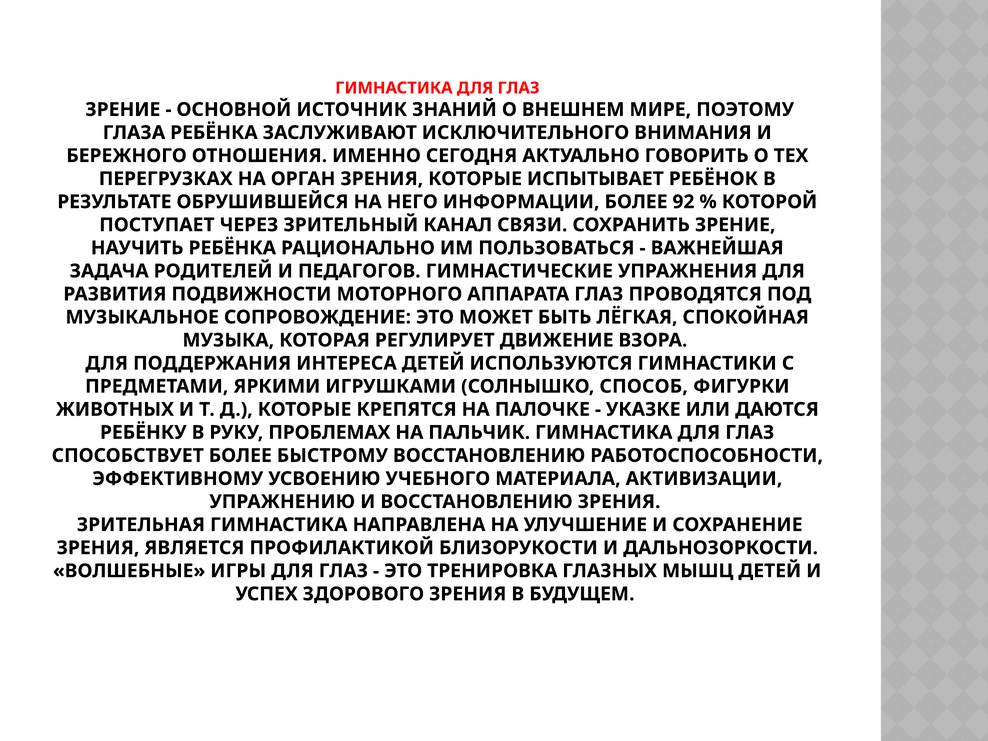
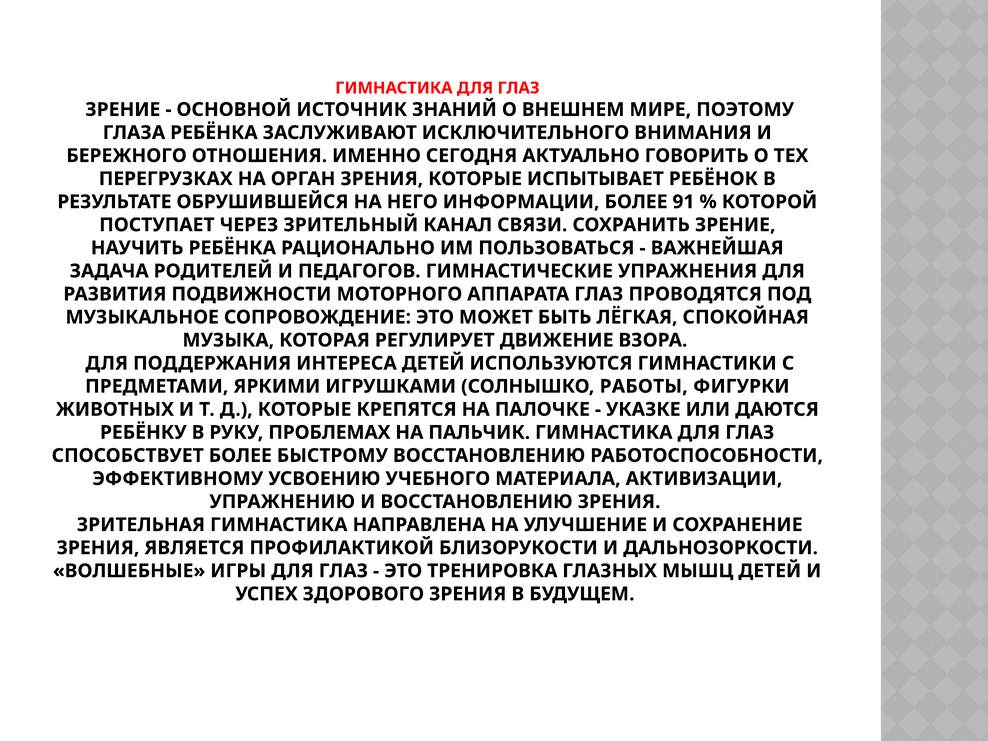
92: 92 -> 91 (683, 202)
СПОСОБ: СПОСОБ -> РАБОТЫ (644, 386)
